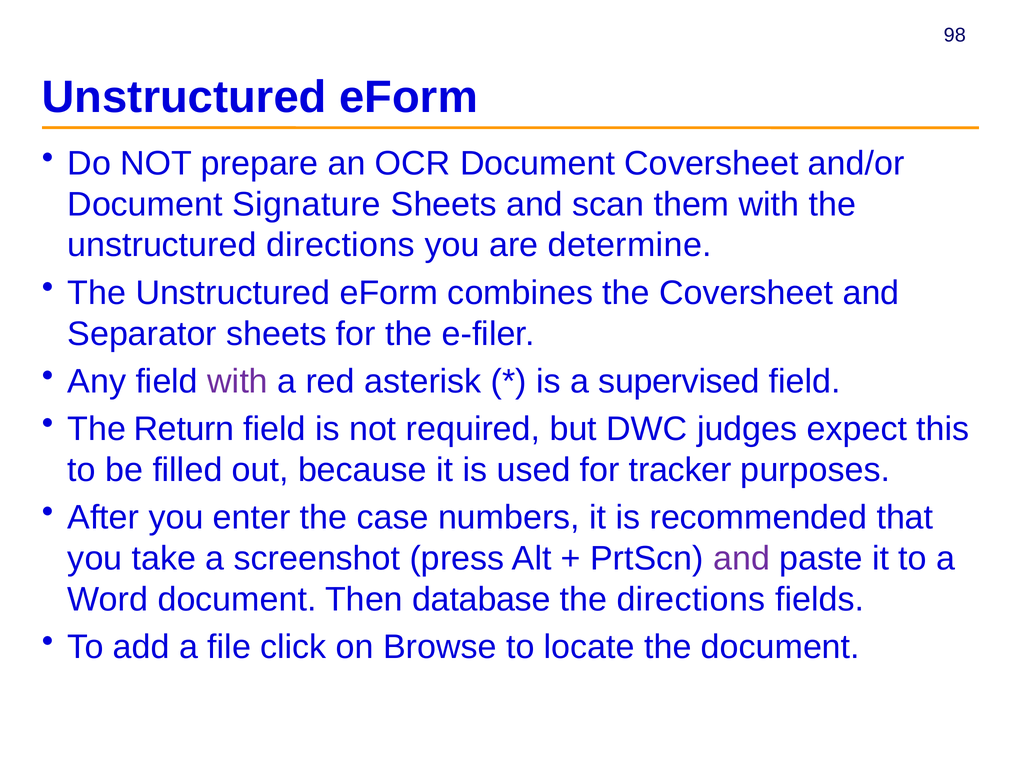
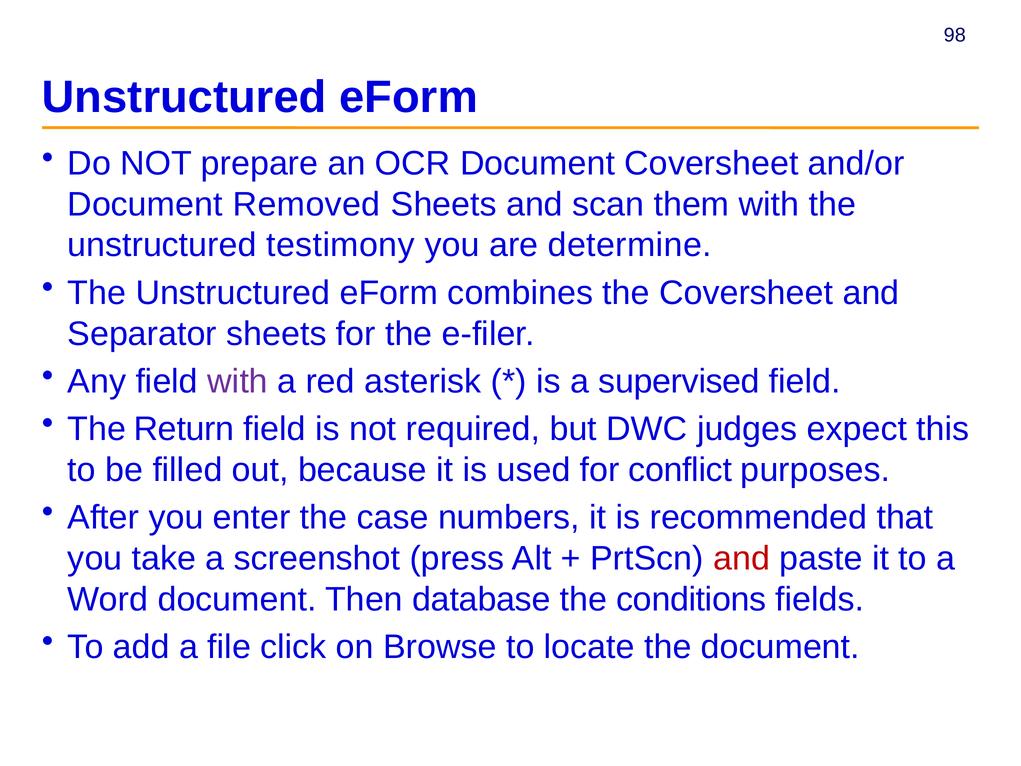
Signature: Signature -> Removed (306, 204)
unstructured directions: directions -> testimony (341, 245)
tracker: tracker -> conflict (680, 470)
and colour: purple -> red (742, 558)
the directions: directions -> conditions (691, 599)
